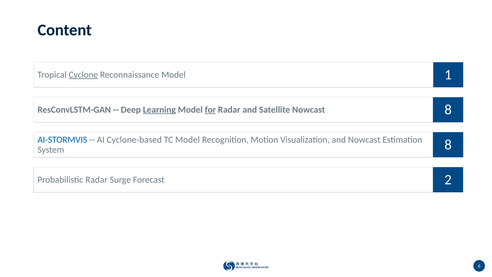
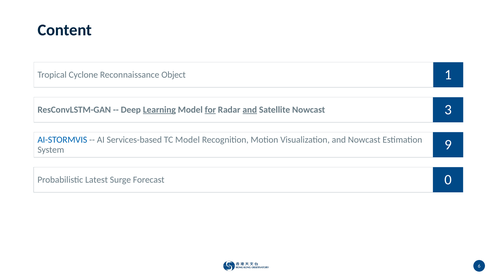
Cyclone underline: present -> none (83, 75)
Reconnaissance Model: Model -> Object (174, 75)
and underline: none -> present (250, 110)
Nowcast 8: 8 -> 3 (448, 110)
Cyclone-based: Cyclone-based -> Services-based (134, 140)
System 8: 8 -> 9 (448, 145)
Probabilistic Radar: Radar -> Latest (97, 179)
2: 2 -> 0 (448, 179)
